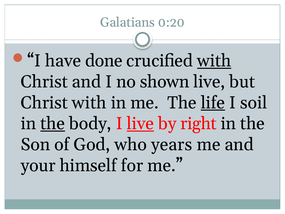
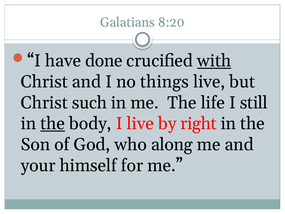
0:20: 0:20 -> 8:20 (171, 22)
shown: shown -> things (164, 82)
Christ with: with -> such (89, 103)
life underline: present -> none (213, 103)
soil: soil -> still (254, 103)
live underline: present -> none (140, 123)
years: years -> along (172, 144)
